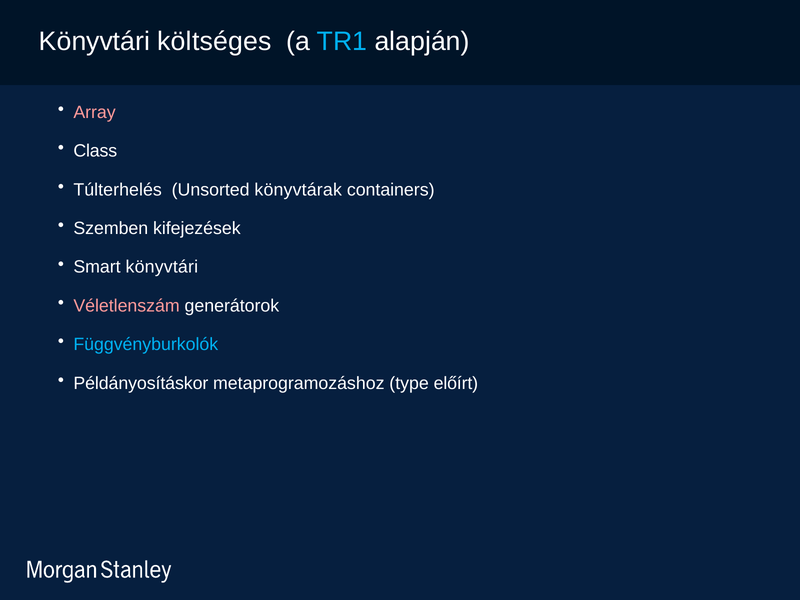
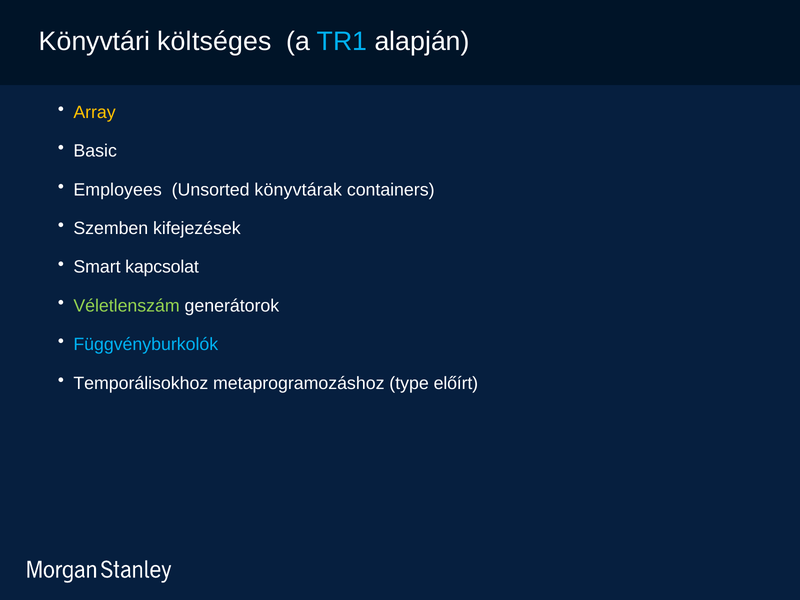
Array colour: pink -> yellow (95, 112)
Class: Class -> Basic (95, 151)
Túlterhelés: Túlterhelés -> Employees (118, 190)
Smart könyvtári: könyvtári -> kapcsolat (162, 267)
Véletlenszám colour: pink -> light green (127, 306)
Példányosításkor: Példányosításkor -> Temporálisokhoz (141, 383)
